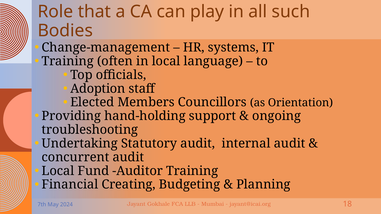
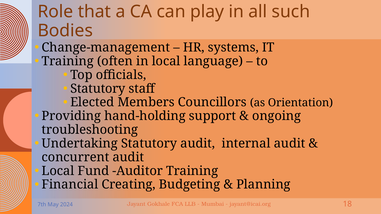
Adoption: Adoption -> Statutory (98, 89)
